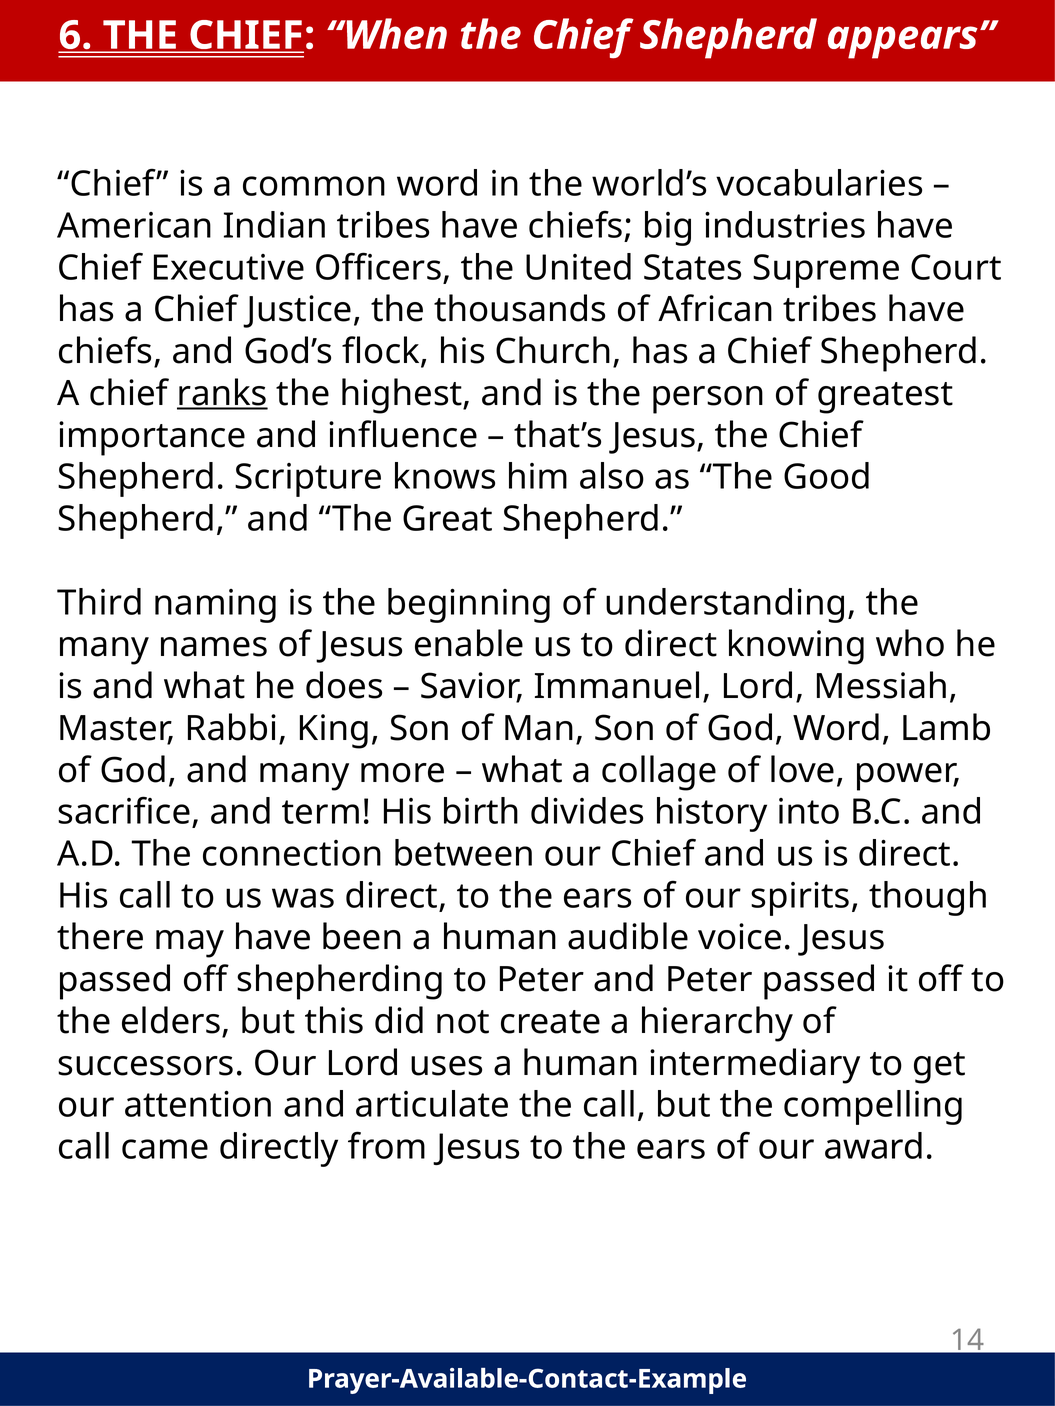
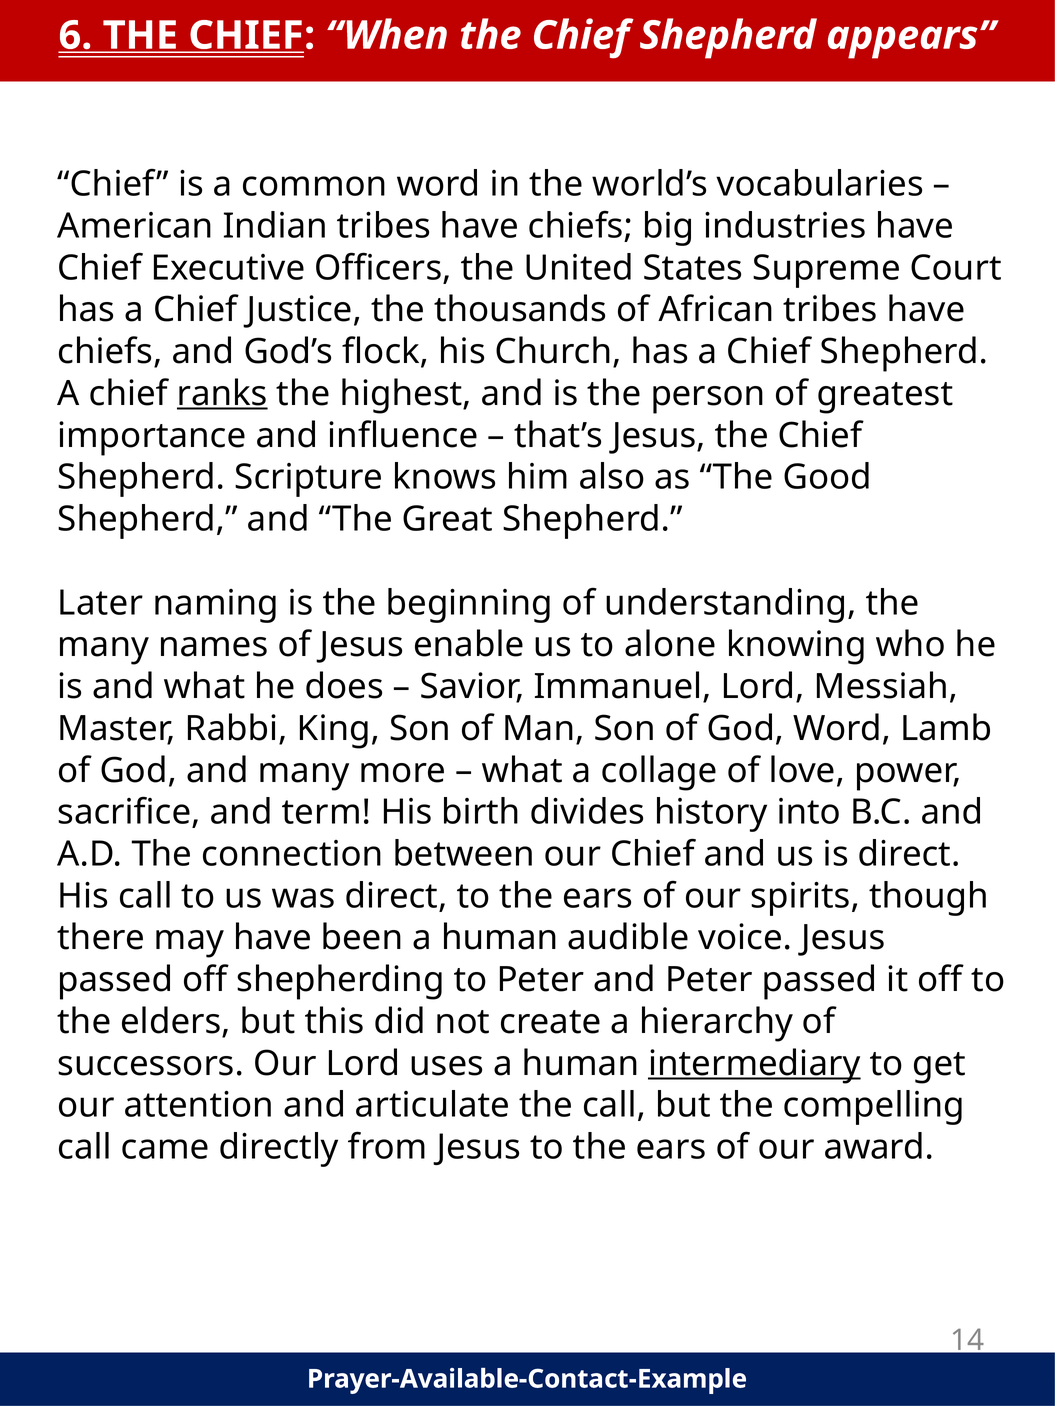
Third: Third -> Later (100, 603)
to direct: direct -> alone (670, 645)
intermediary underline: none -> present (754, 1064)
